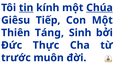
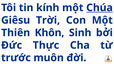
tin underline: present -> none (26, 8)
Tiếp: Tiếp -> Trời (48, 20)
Táng: Táng -> Khôn (50, 33)
